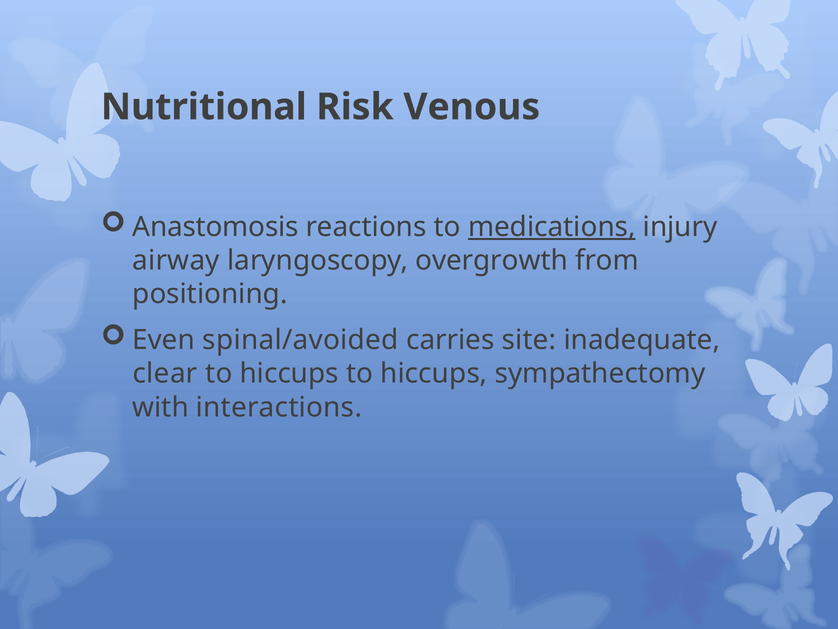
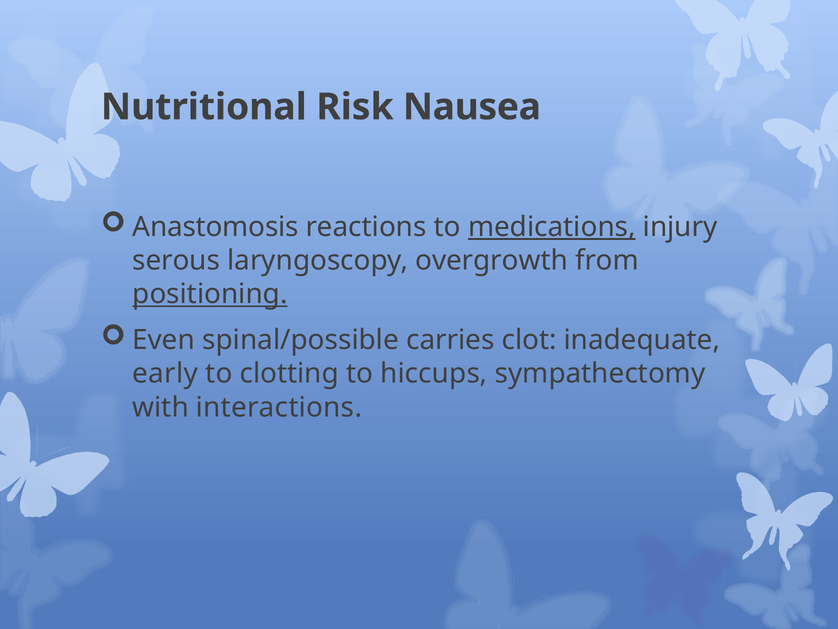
Venous: Venous -> Nausea (472, 107)
airway: airway -> serous (176, 260)
positioning underline: none -> present (210, 294)
spinal/avoided: spinal/avoided -> spinal/possible (301, 340)
site: site -> clot (529, 340)
clear: clear -> early (165, 373)
hiccups: hiccups -> clotting (289, 373)
